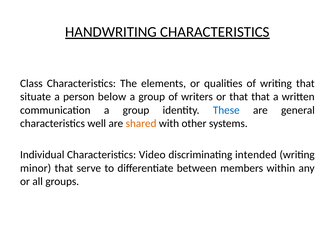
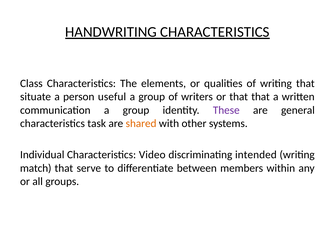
below: below -> useful (112, 97)
These colour: blue -> purple (226, 110)
well: well -> task (97, 124)
minor: minor -> match (36, 168)
